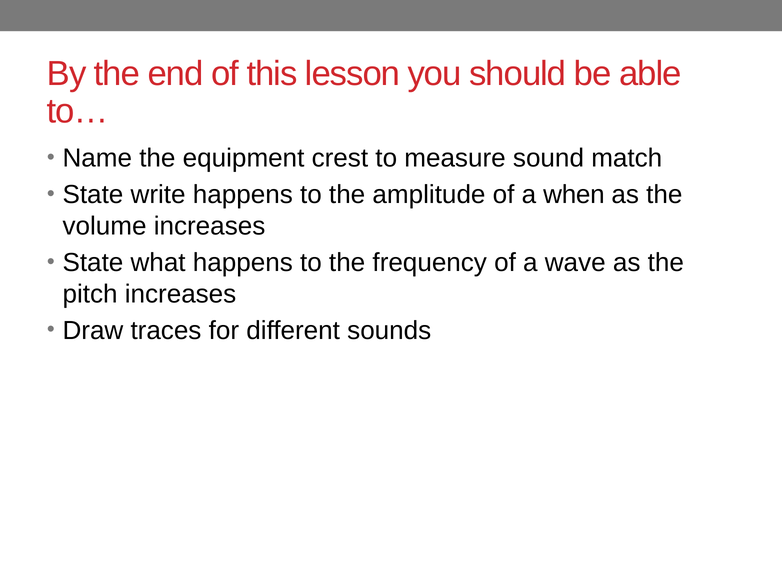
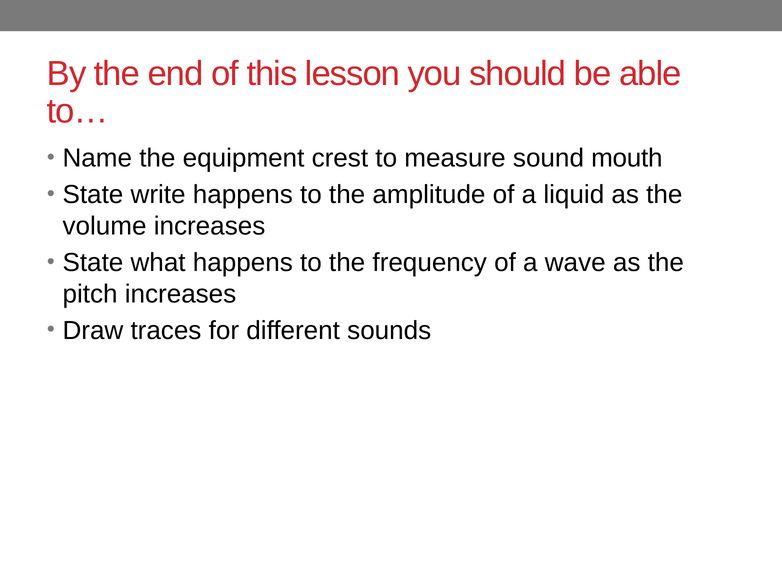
match: match -> mouth (627, 158)
when: when -> liquid (574, 195)
